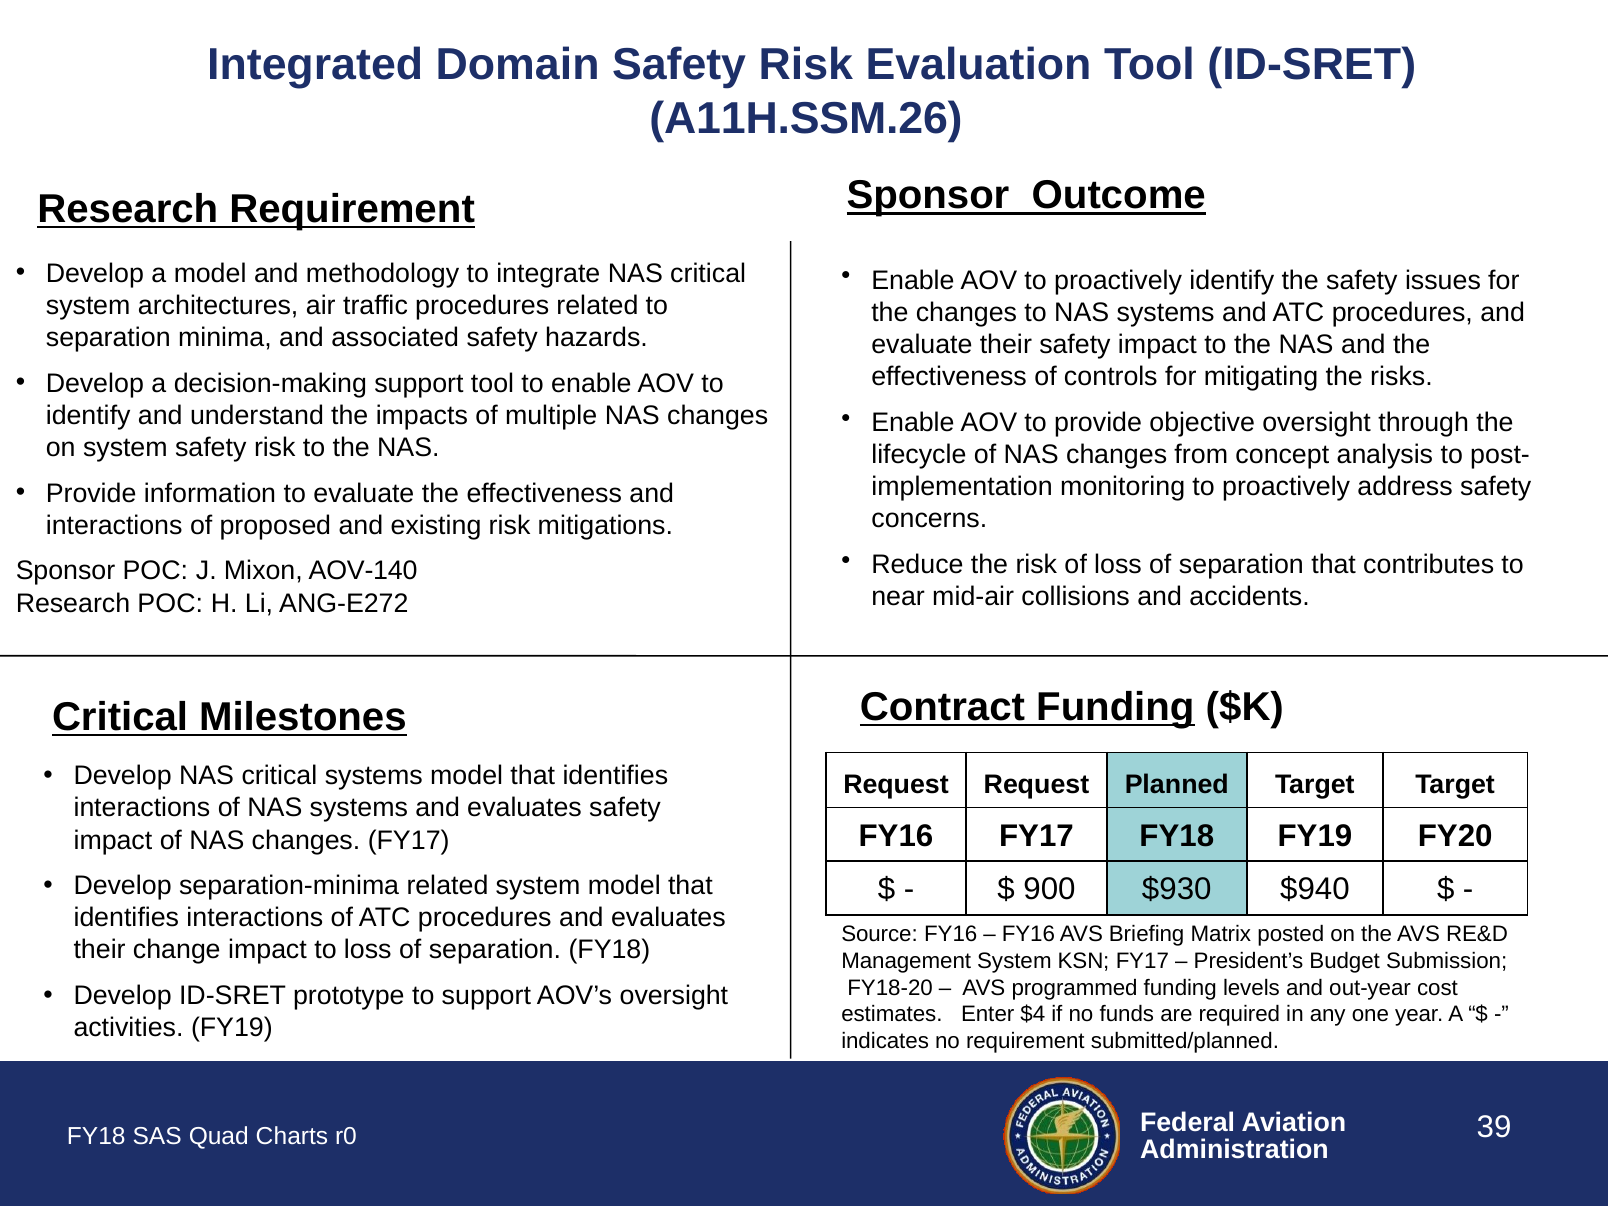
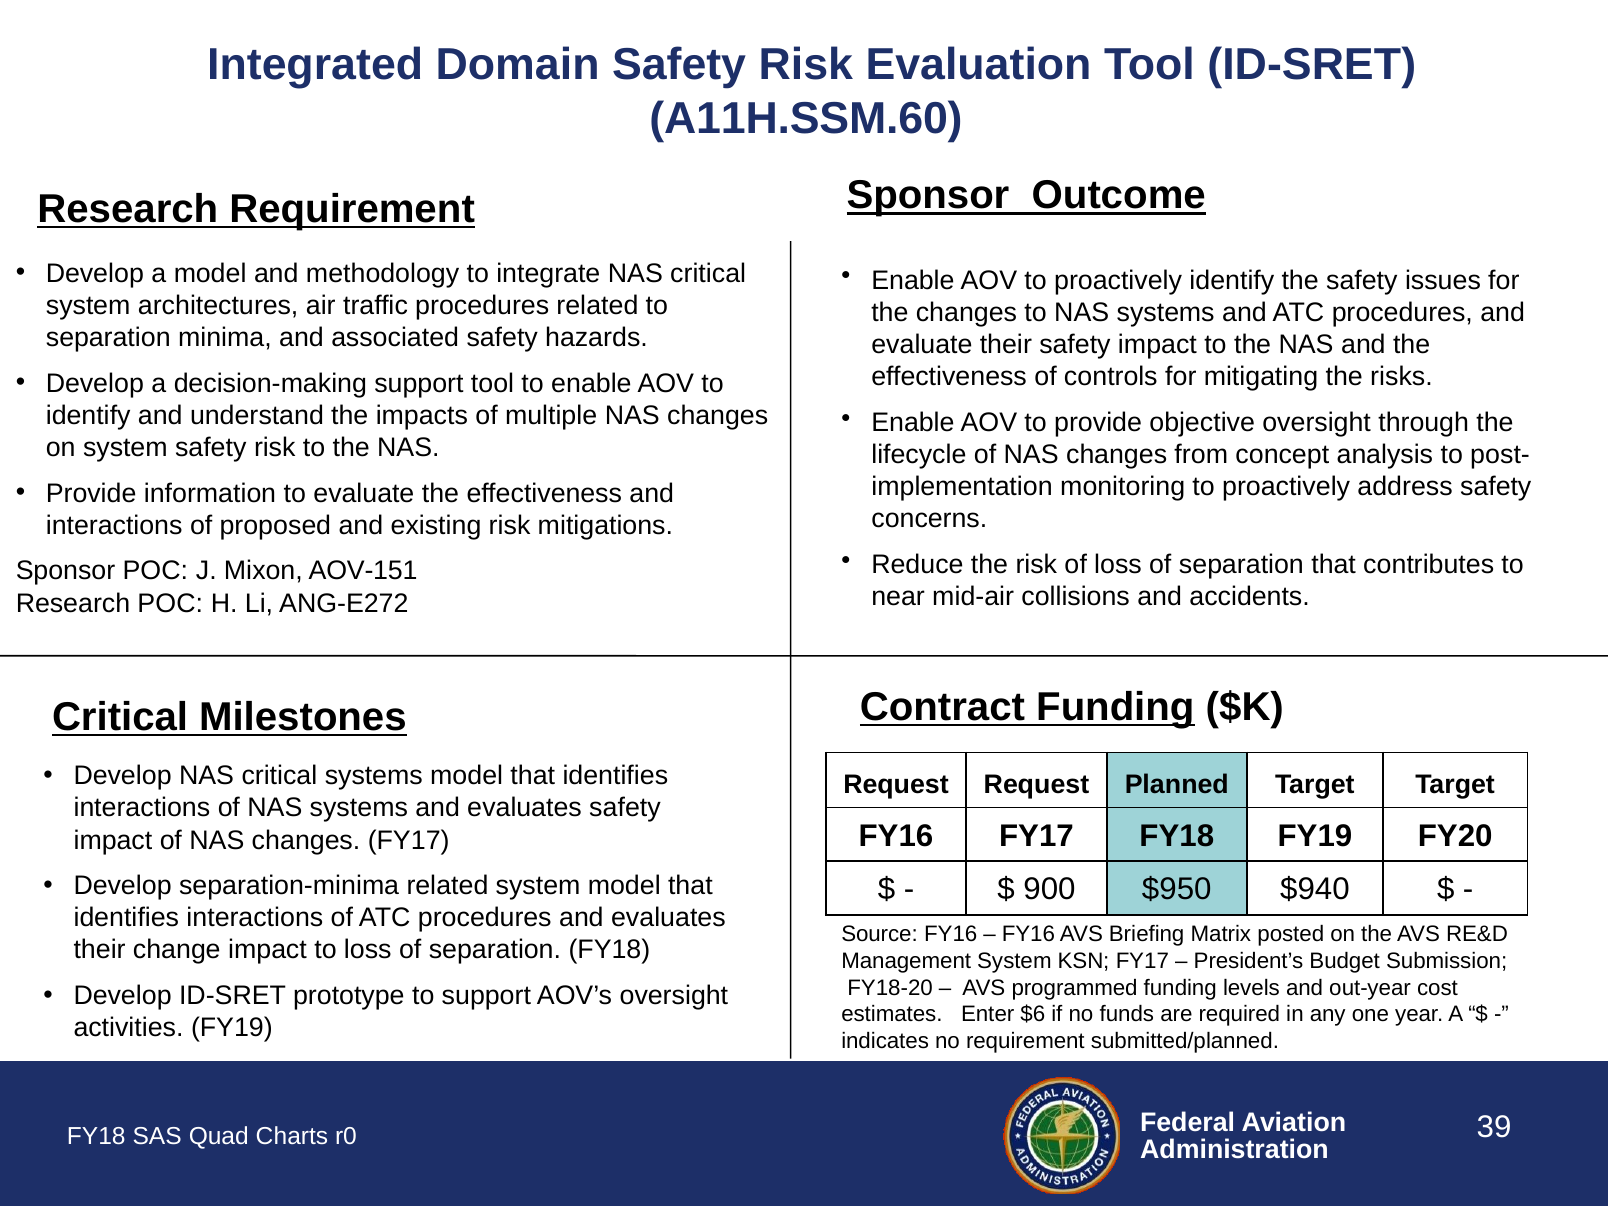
A11H.SSM.26: A11H.SSM.26 -> A11H.SSM.60 (806, 118)
AOV-140: AOV-140 -> AOV-151 (363, 571)
$930: $930 -> $950 (1177, 890)
$4: $4 -> $6 (1033, 1015)
